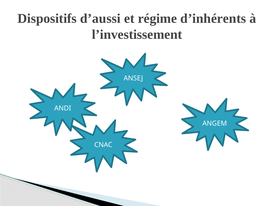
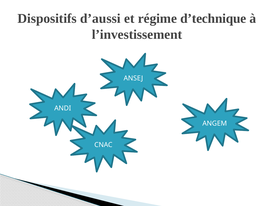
d’inhérents: d’inhérents -> d’technique (213, 18)
